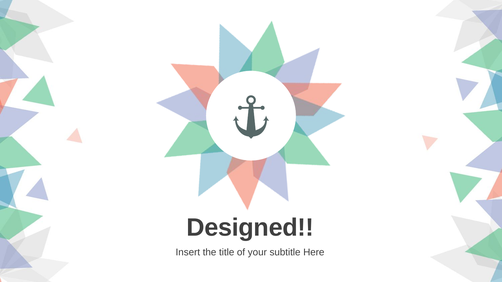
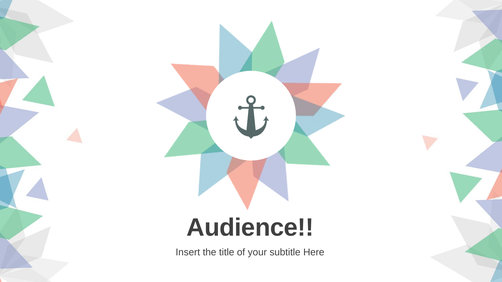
Designed: Designed -> Audience (250, 228)
